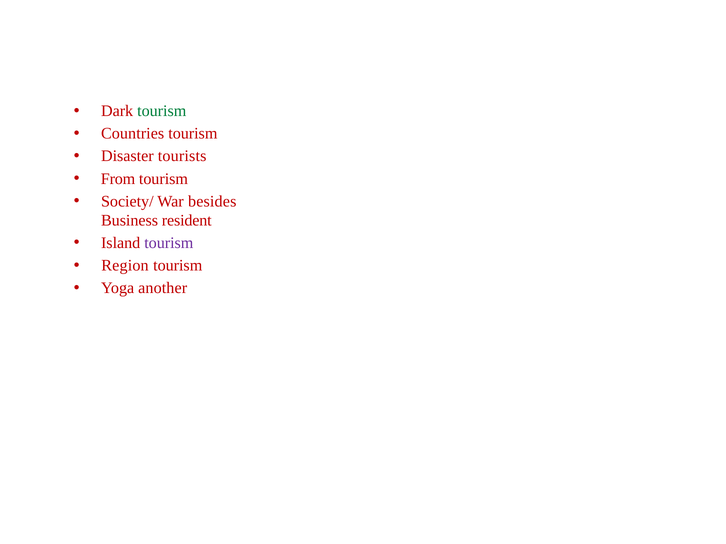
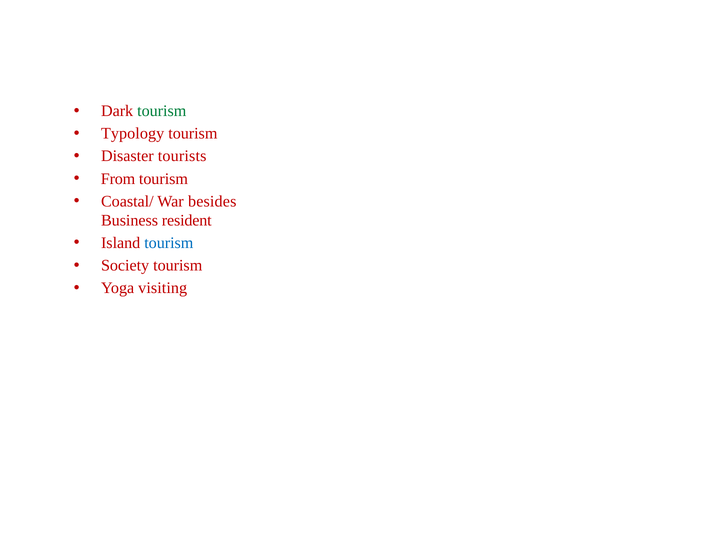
Countries: Countries -> Typology (133, 134)
Society/: Society/ -> Coastal/ (127, 201)
tourism colour: purple -> blue (169, 243)
Region: Region -> Society (125, 266)
another: another -> visiting (163, 288)
